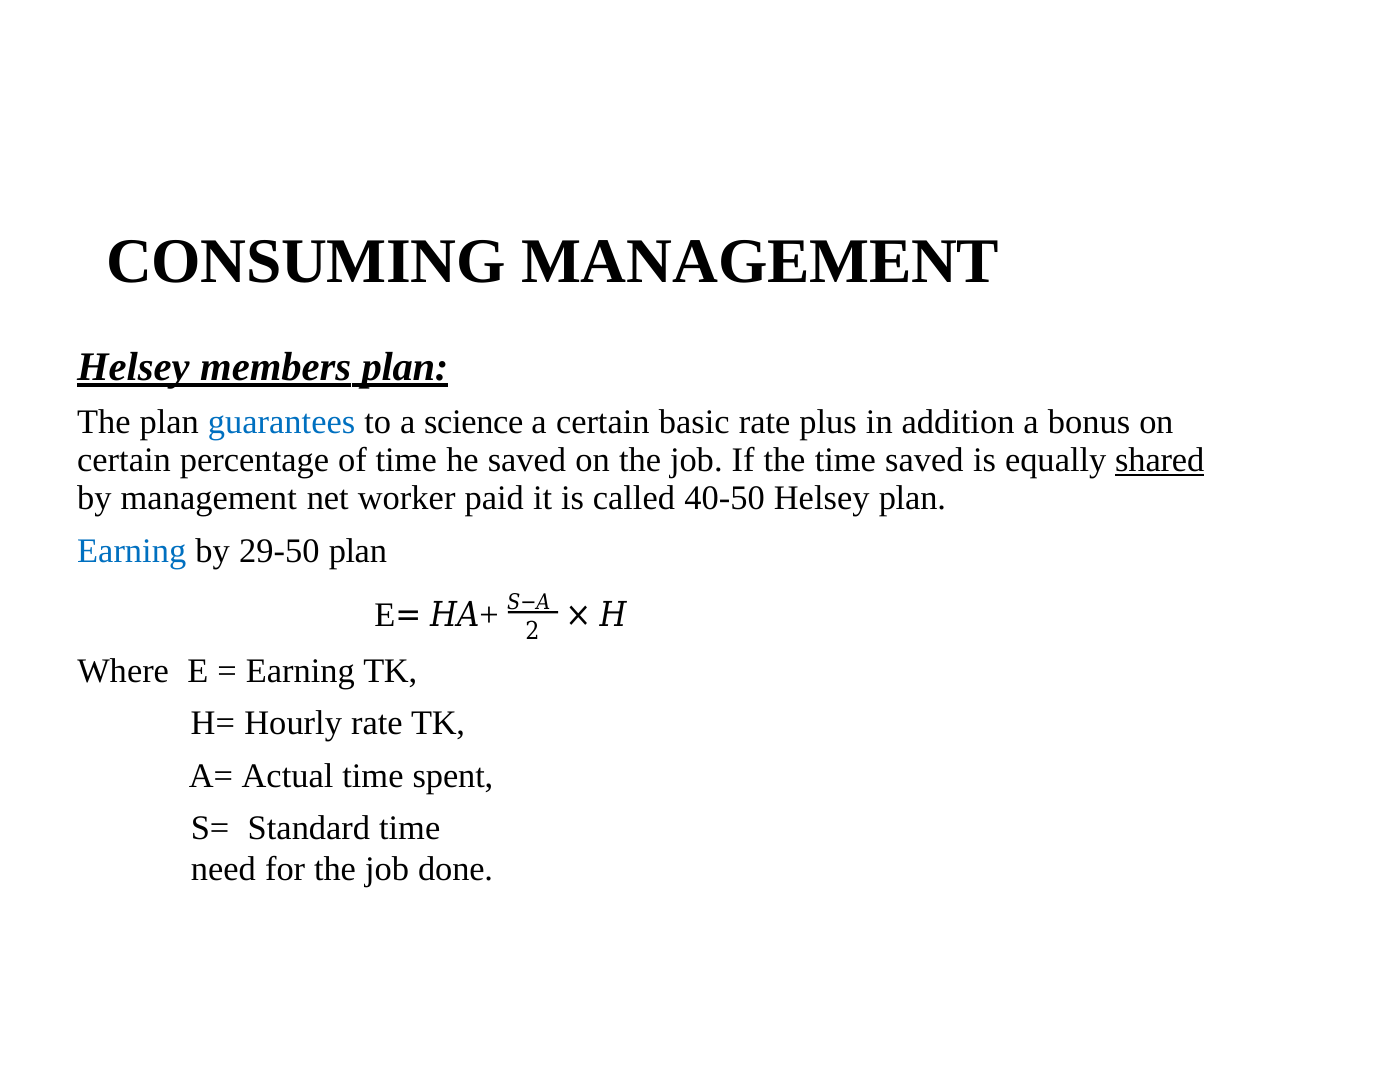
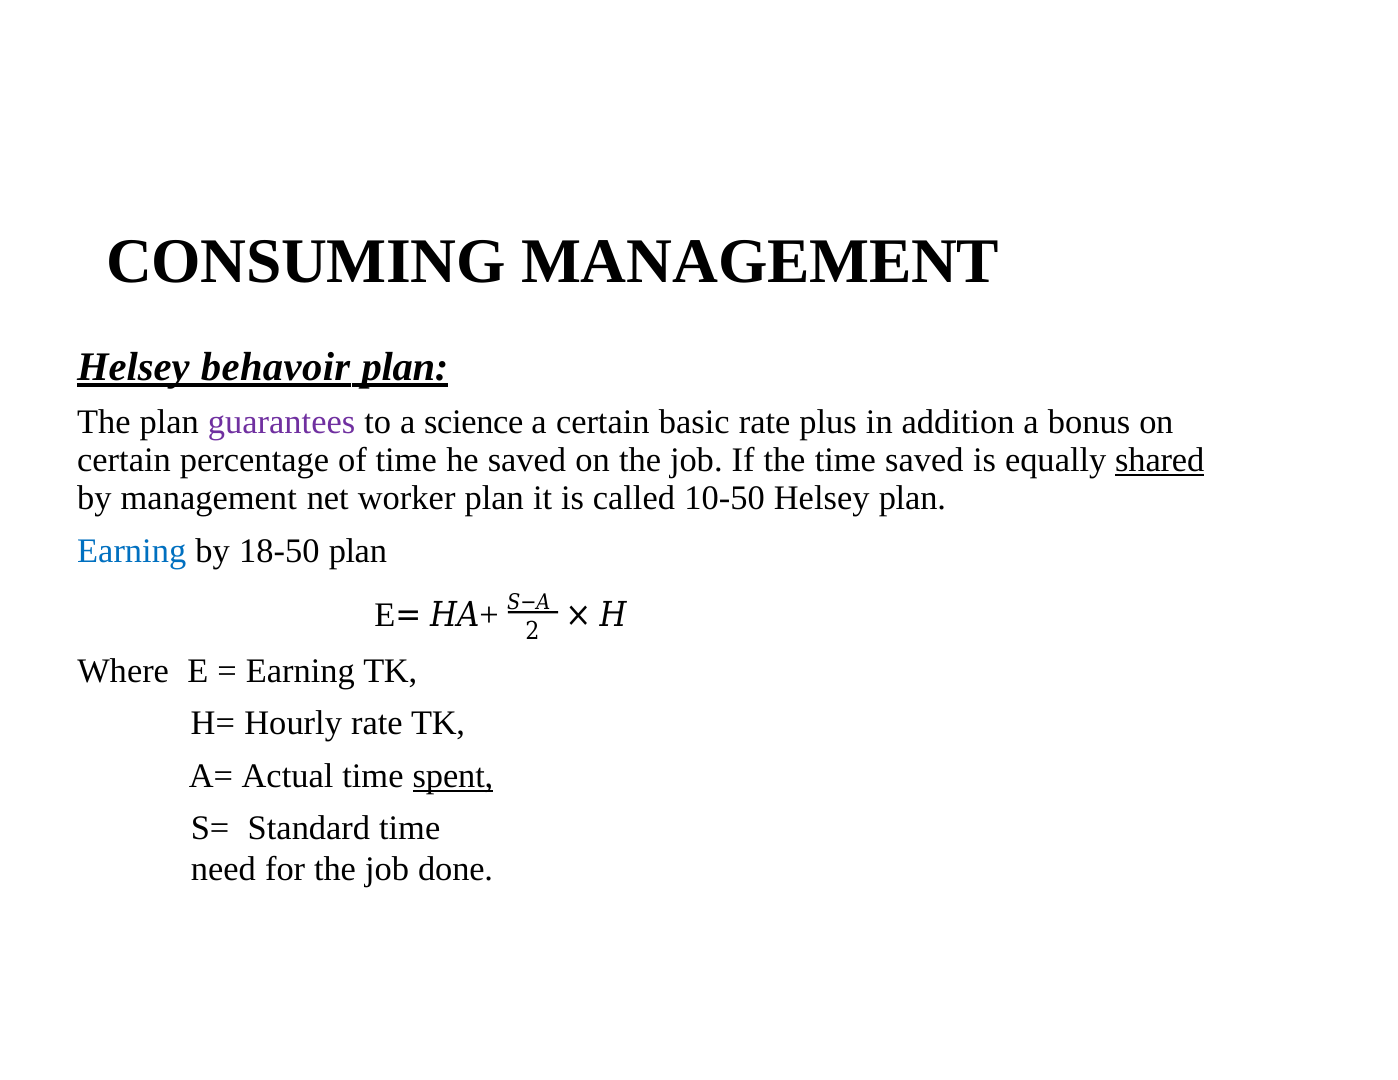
members: members -> behavoir (276, 367)
guarantees colour: blue -> purple (282, 422)
worker paid: paid -> plan (494, 498)
40-50: 40-50 -> 10-50 (725, 498)
29-50: 29-50 -> 18-50 (279, 551)
spent underline: none -> present (453, 776)
